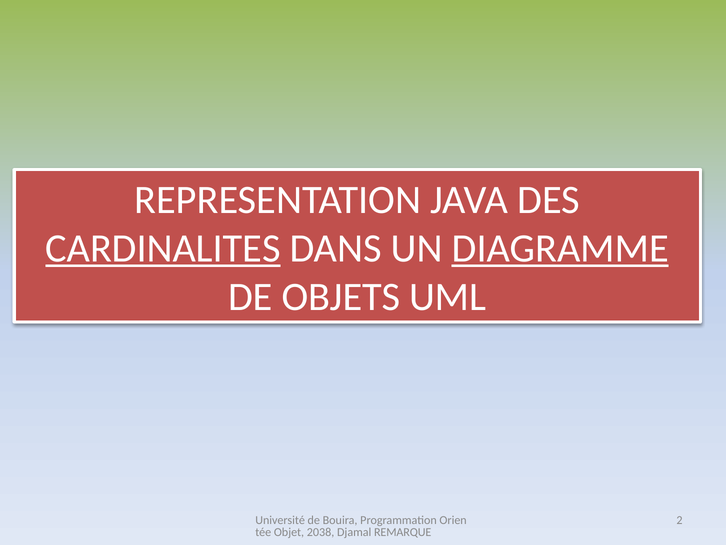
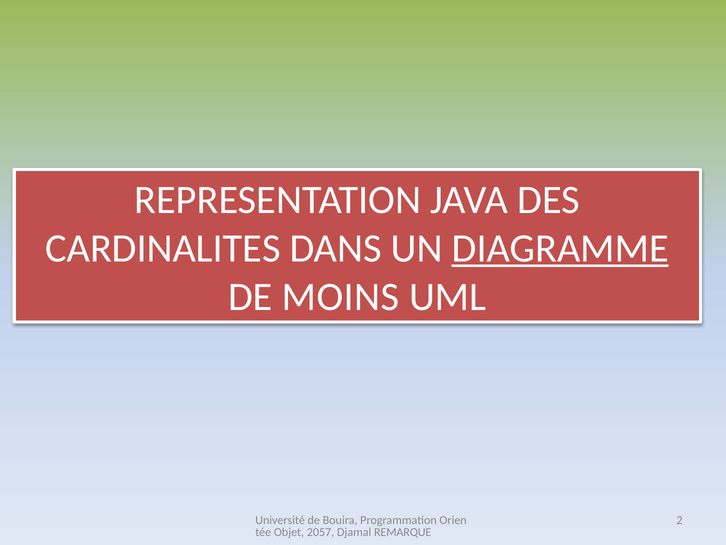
CARDINALITES underline: present -> none (163, 248)
OBJETS: OBJETS -> MOINS (341, 297)
2038: 2038 -> 2057 (321, 532)
